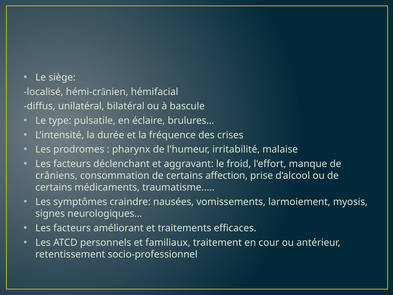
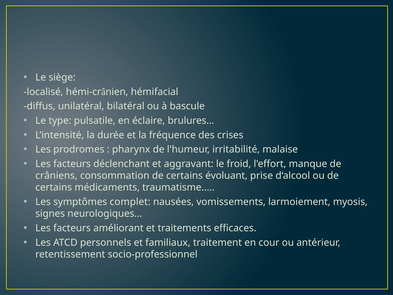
affection: affection -> évoluant (227, 176)
craindre: craindre -> complet (130, 202)
